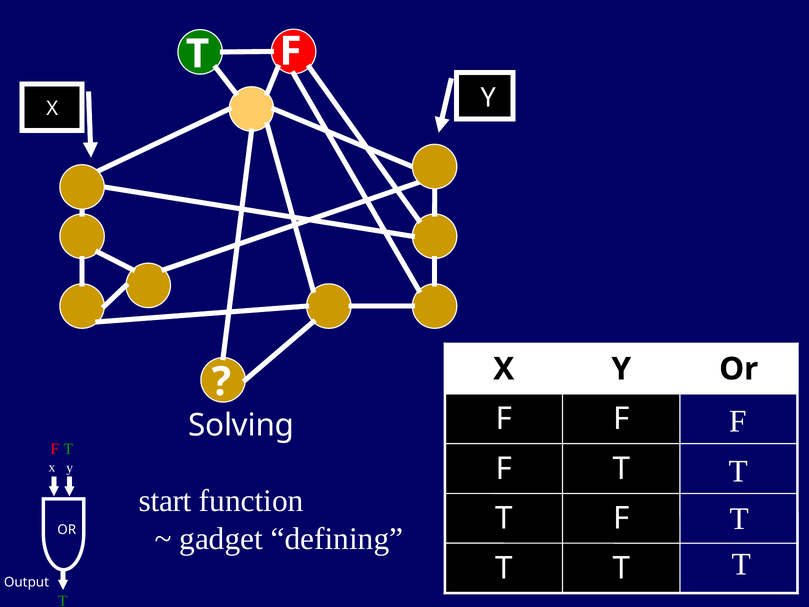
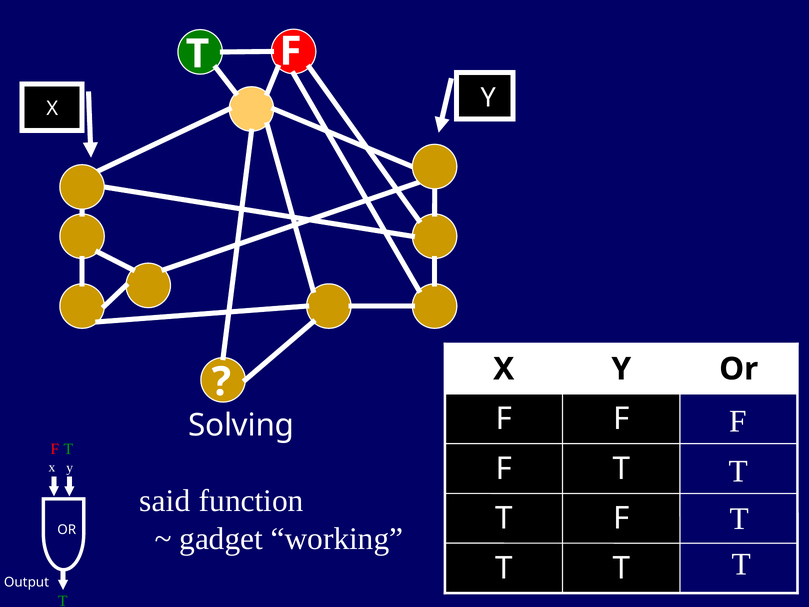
start: start -> said (165, 501)
defining: defining -> working (337, 539)
